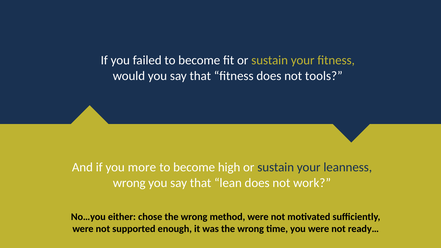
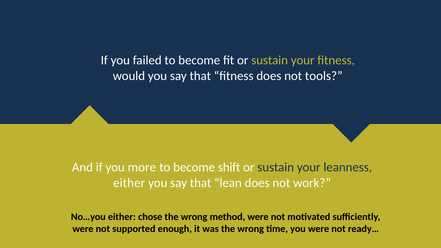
high: high -> shift (229, 167)
wrong: wrong -> either (129, 183)
